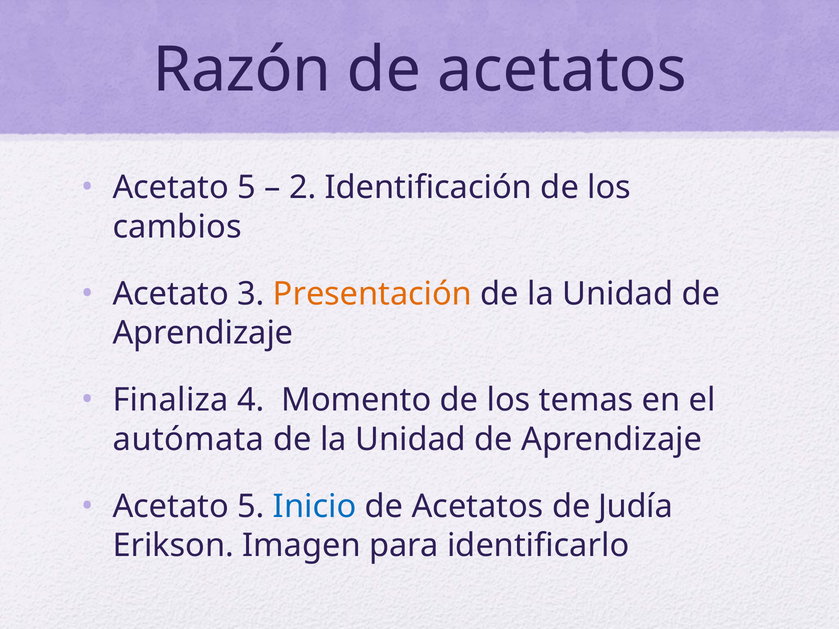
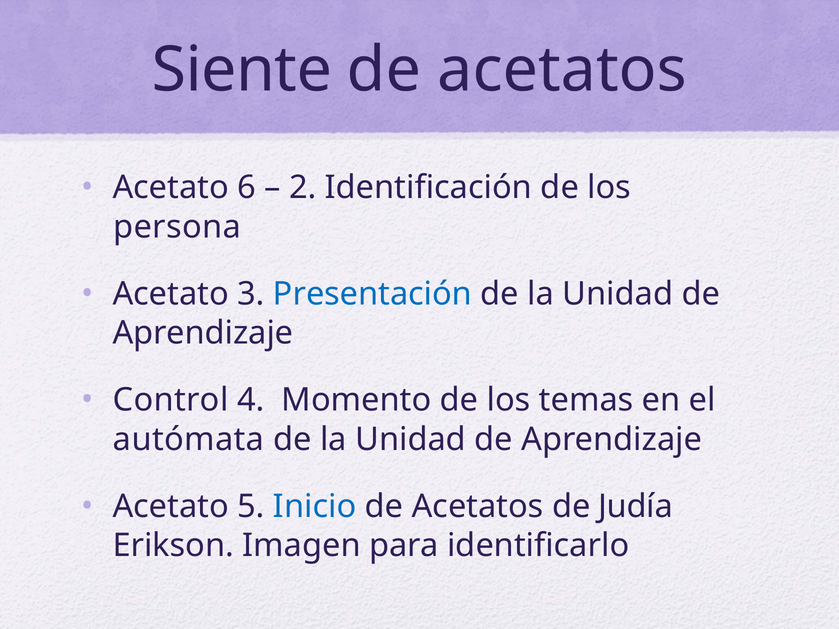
Razón: Razón -> Siente (242, 70)
5: 5 -> 6 (247, 188)
cambios: cambios -> persona (177, 227)
Presentación colour: orange -> blue (373, 294)
Finaliza: Finaliza -> Control (171, 400)
